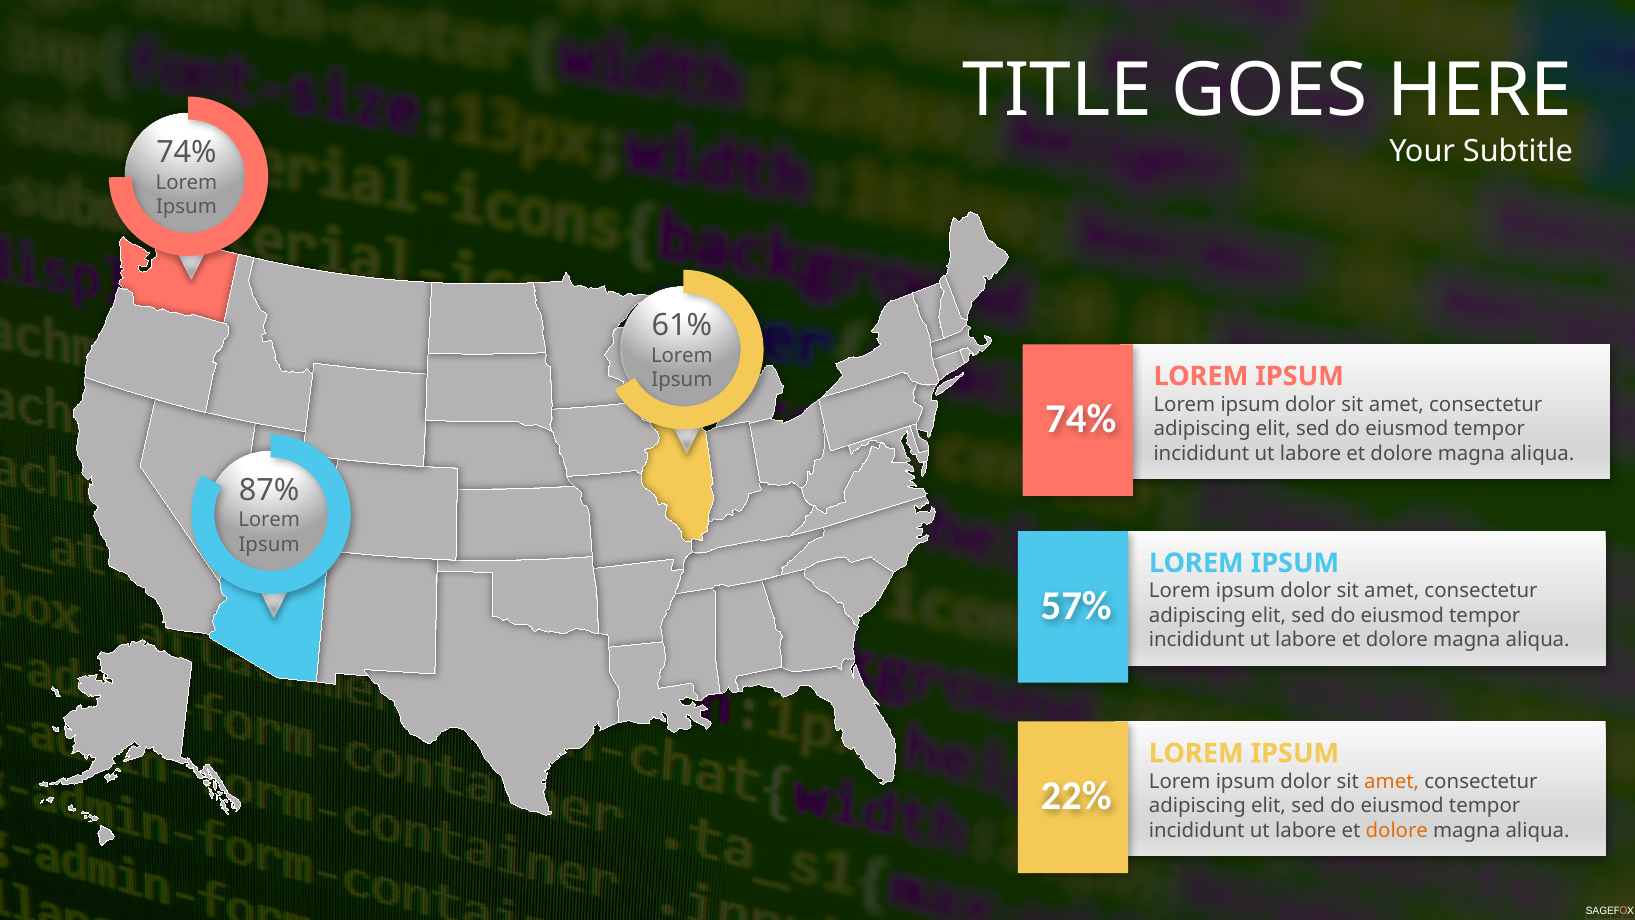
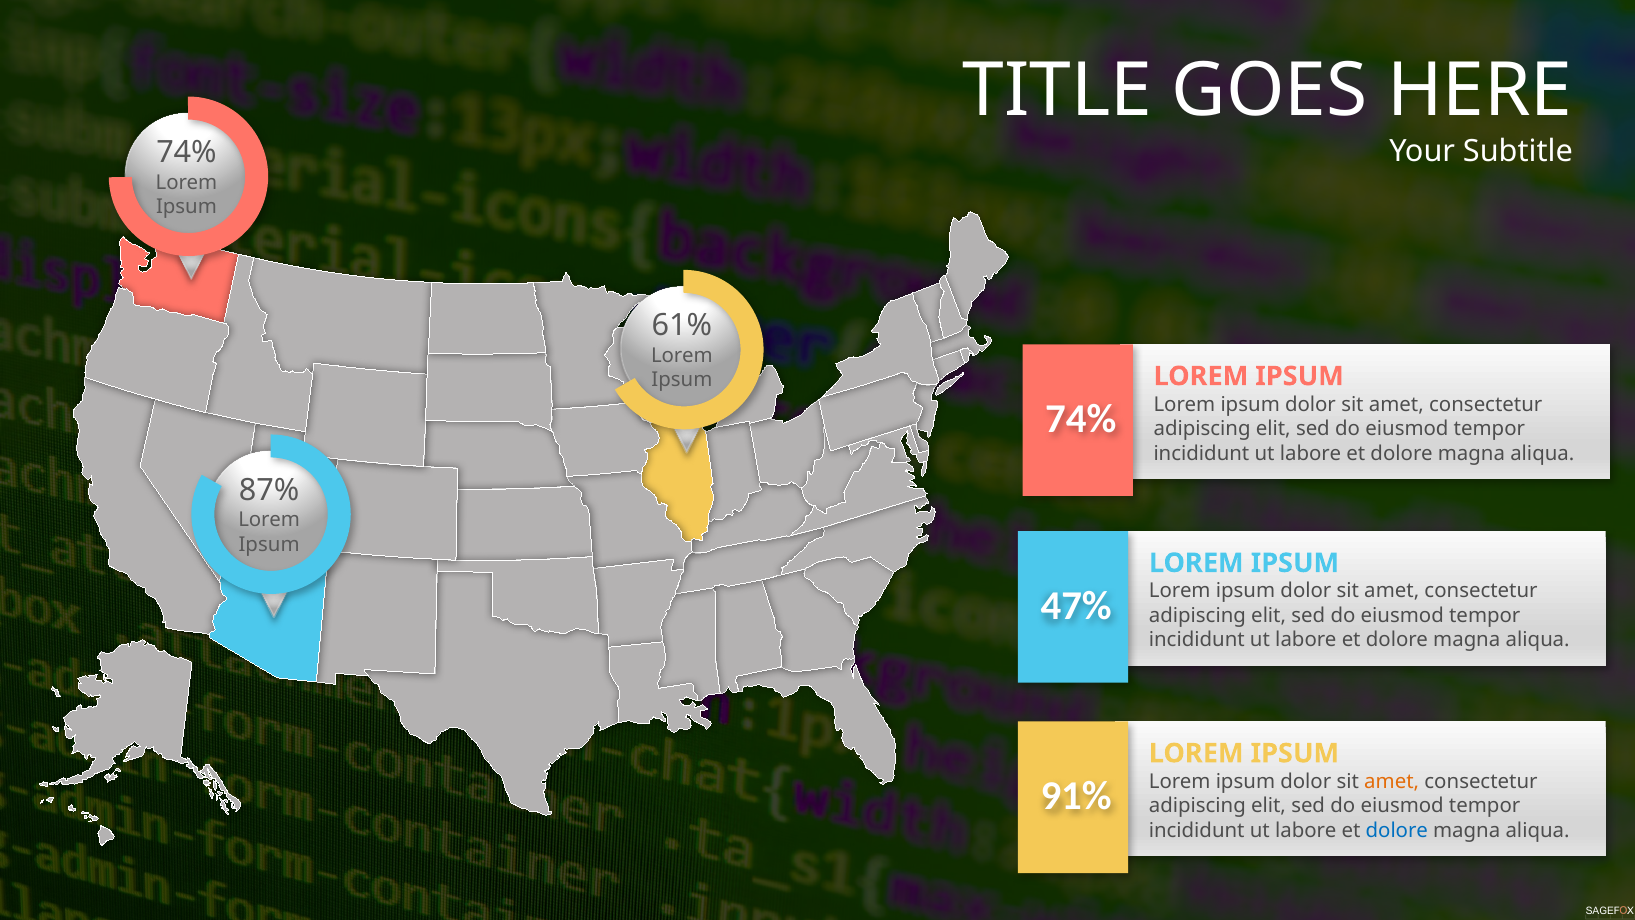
57%: 57% -> 47% (1076, 605)
22%: 22% -> 91% (1076, 796)
dolore colour: orange -> blue (1397, 830)
